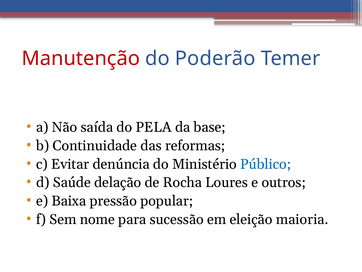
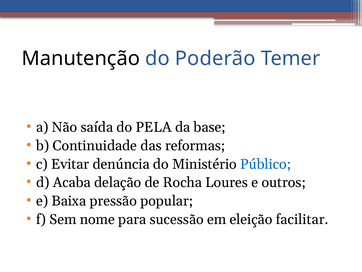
Manutenção colour: red -> black (81, 58)
Saúde: Saúde -> Acaba (72, 182)
maioria: maioria -> facilitar (302, 219)
